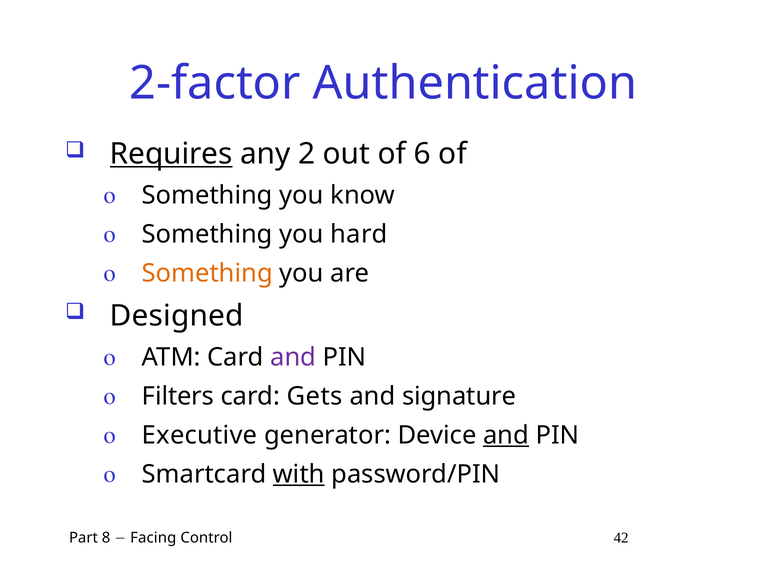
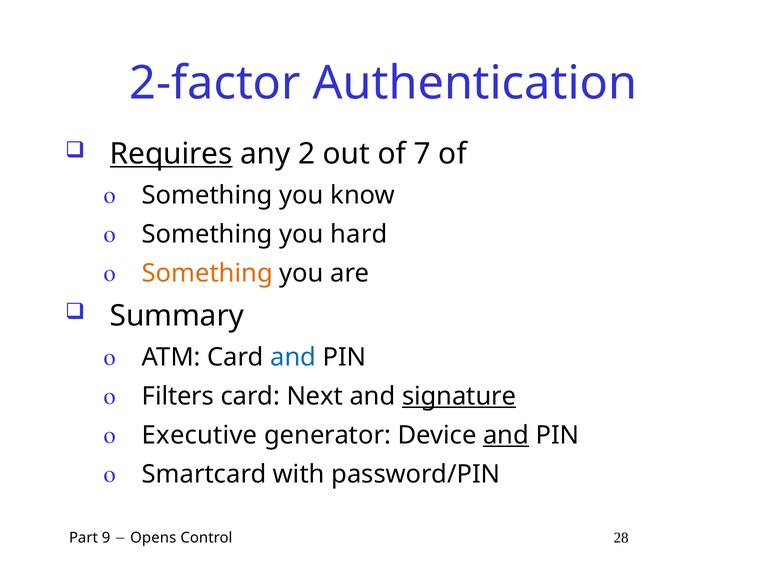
6: 6 -> 7 (422, 154)
Designed: Designed -> Summary (177, 316)
and colour: purple -> blue (293, 357)
Gets: Gets -> Next (315, 396)
signature underline: none -> present (459, 396)
with underline: present -> none (299, 475)
8: 8 -> 9 (106, 538)
Facing: Facing -> Opens (153, 538)
42: 42 -> 28 (621, 538)
